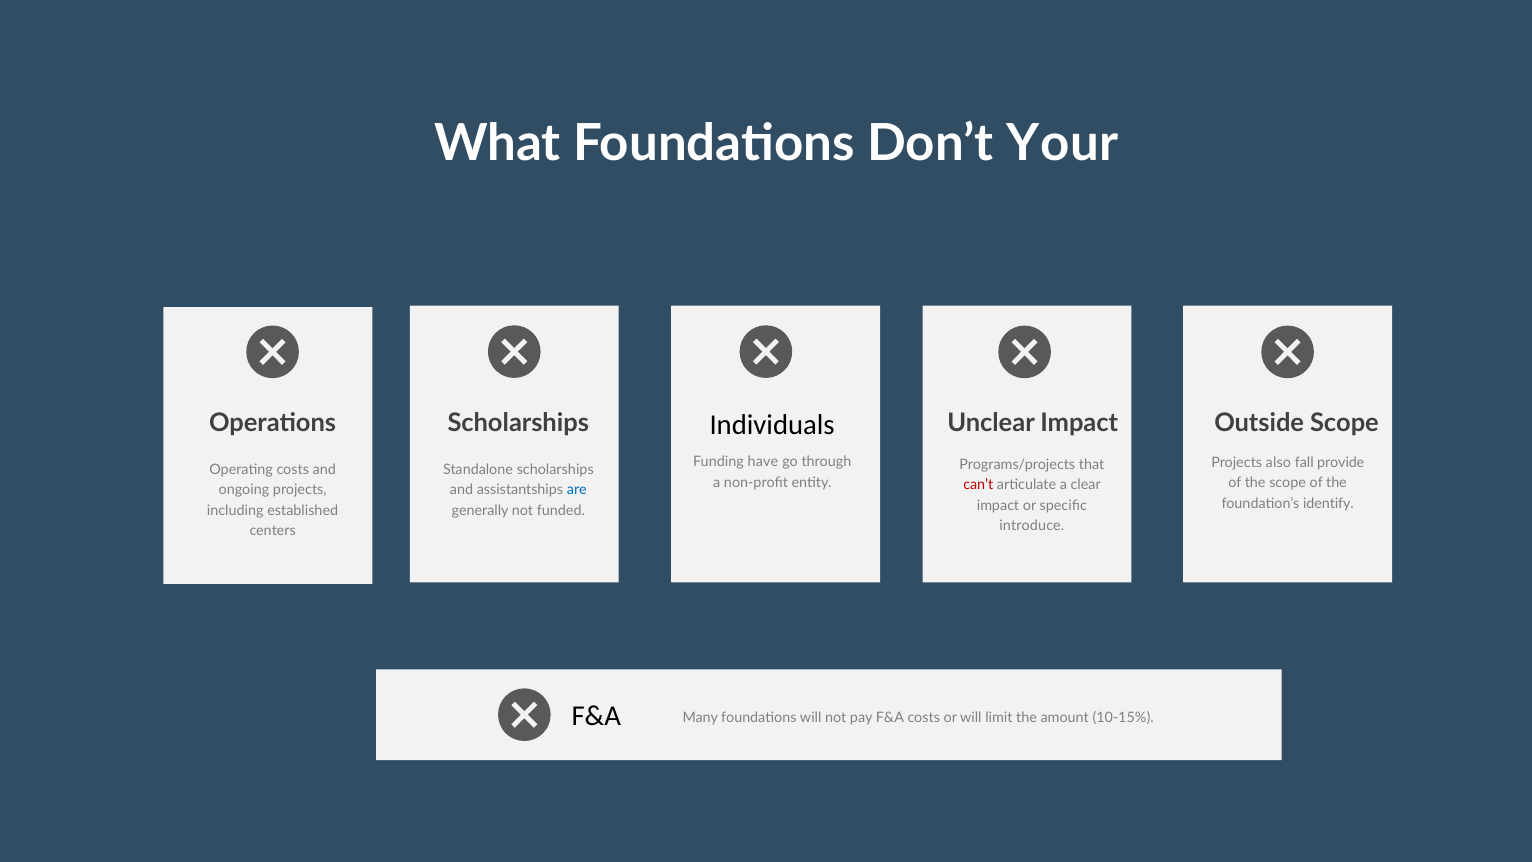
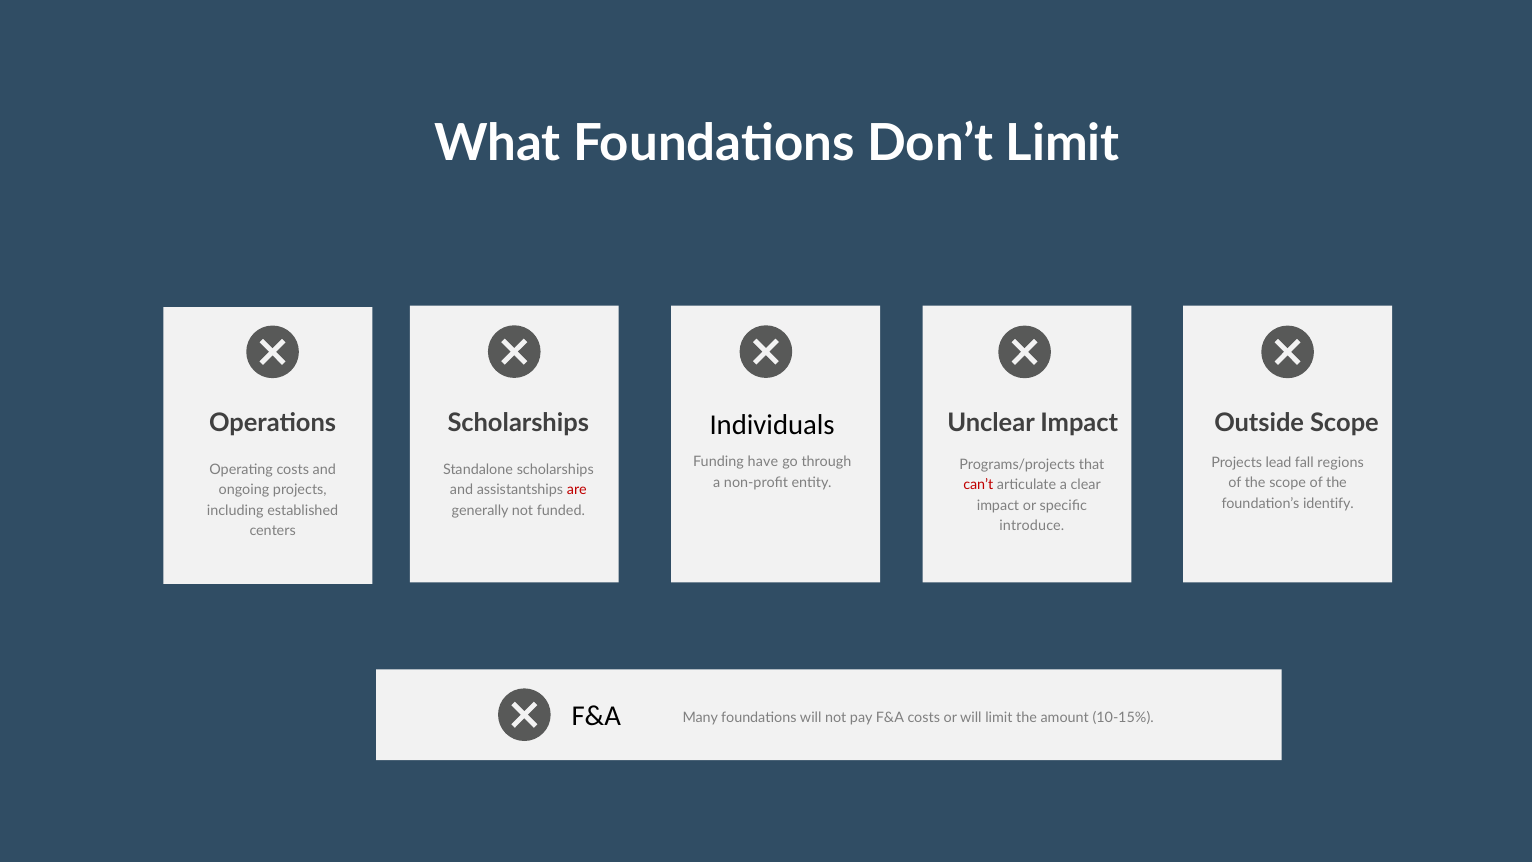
Don’t Your: Your -> Limit (1063, 144)
also: also -> lead (1279, 463)
provide: provide -> regions (1341, 463)
are colour: blue -> red (577, 490)
